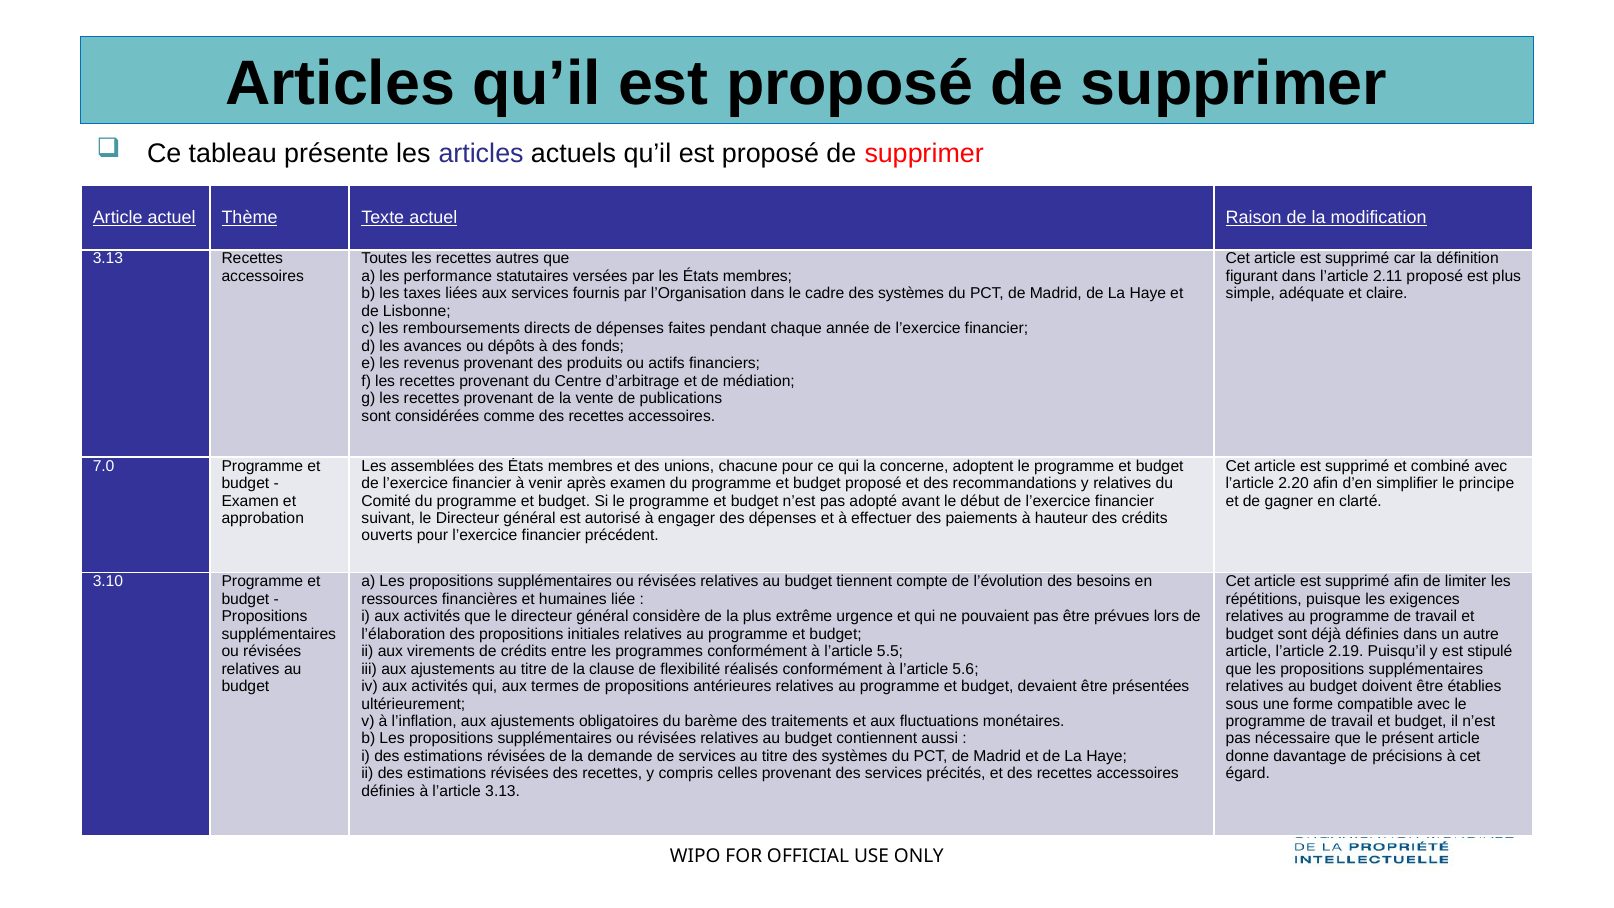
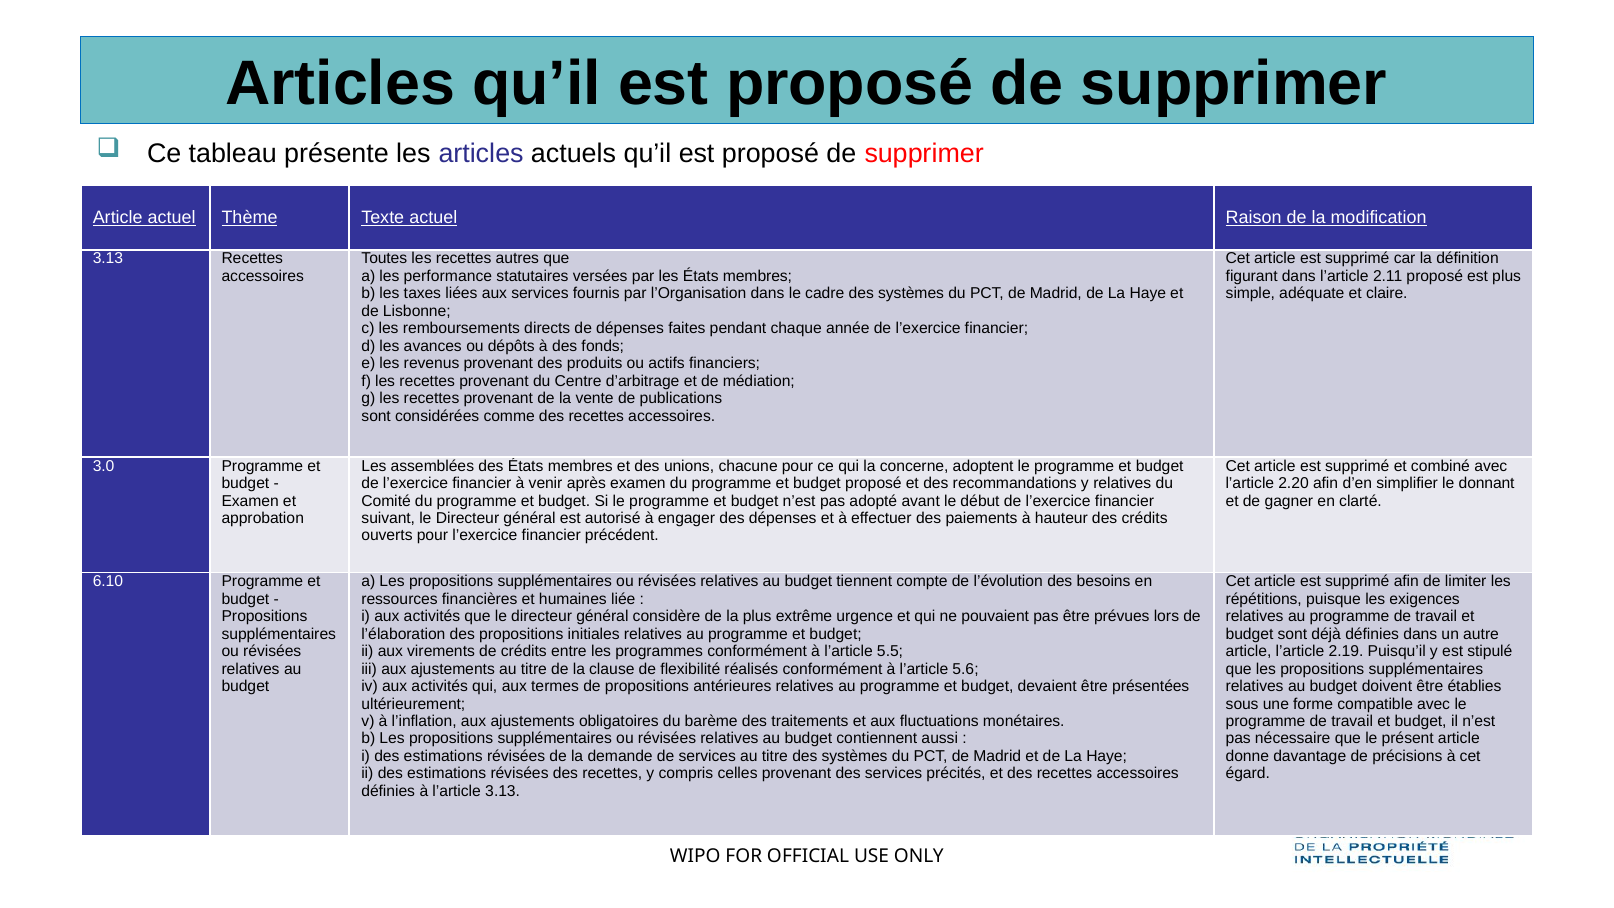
7.0: 7.0 -> 3.0 (104, 466)
principe: principe -> donnant (1487, 483)
3.10: 3.10 -> 6.10 (108, 581)
